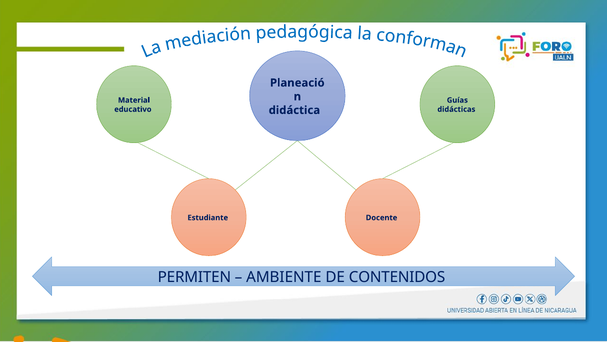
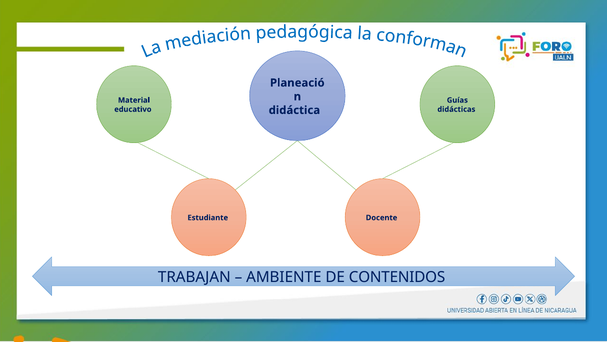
PERMITEN: PERMITEN -> TRABAJAN (194, 277)
